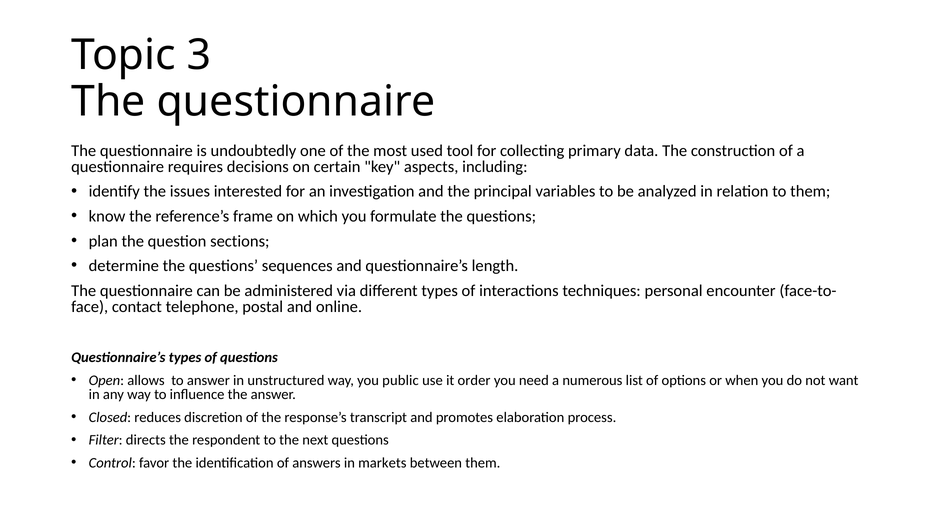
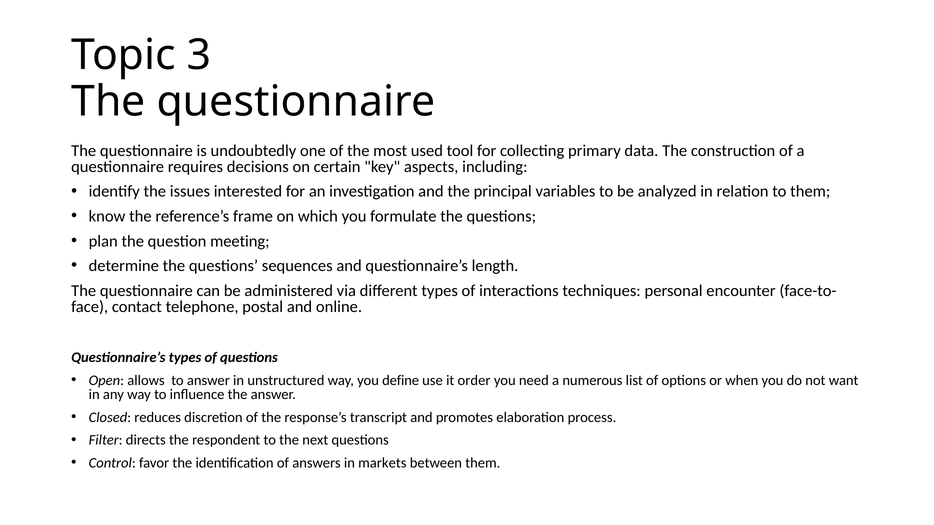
sections: sections -> meeting (240, 241)
public: public -> define (401, 380)
